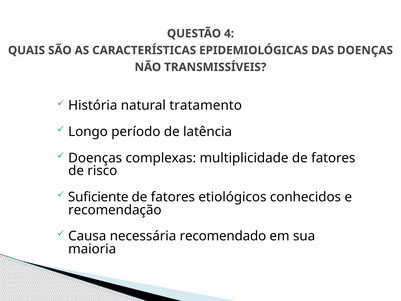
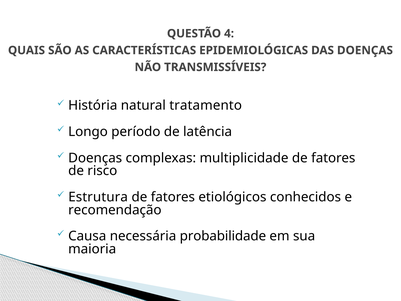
Suficiente: Suficiente -> Estrutura (98, 197)
recomendado: recomendado -> probabilidade (223, 236)
